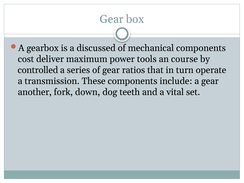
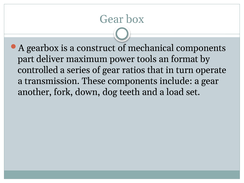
discussed: discussed -> construct (96, 48)
cost: cost -> part (26, 59)
course: course -> format (185, 59)
vital: vital -> load (175, 92)
